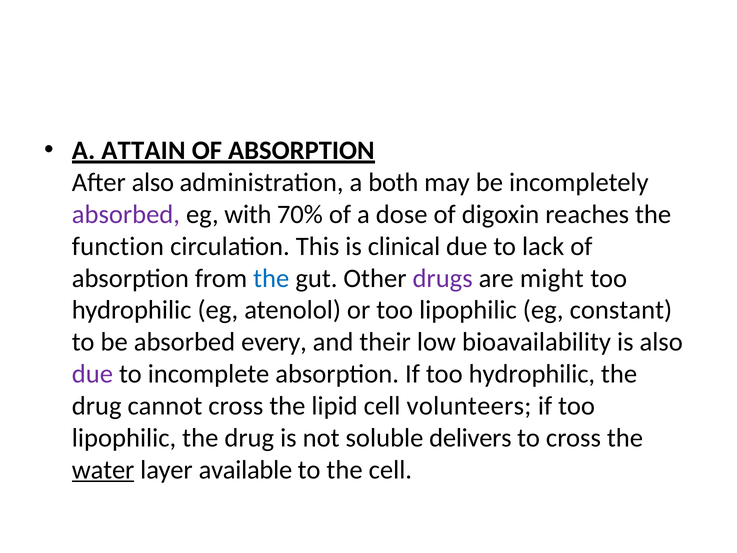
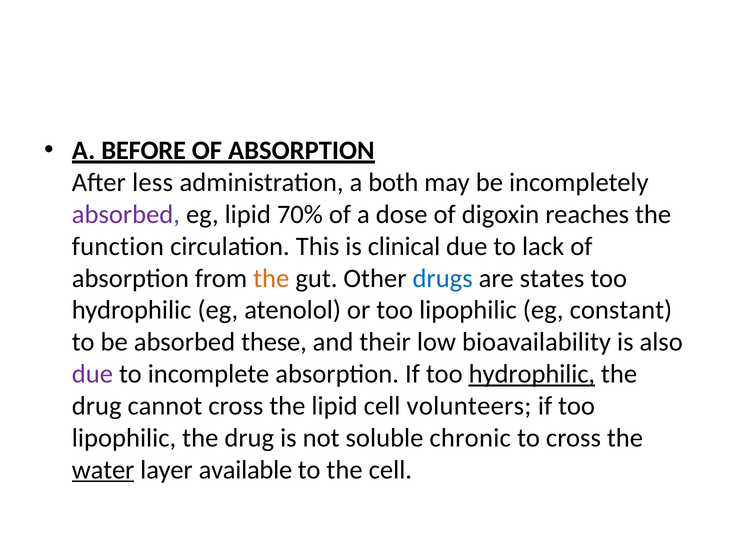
ATTAIN: ATTAIN -> BEFORE (144, 150)
After also: also -> less (153, 182)
eg with: with -> lipid (248, 214)
the colour: blue -> orange (271, 278)
drugs colour: purple -> blue (443, 278)
might: might -> states (552, 278)
every: every -> these (274, 342)
hydrophilic underline: none -> present (532, 374)
delivers: delivers -> chronic (470, 438)
